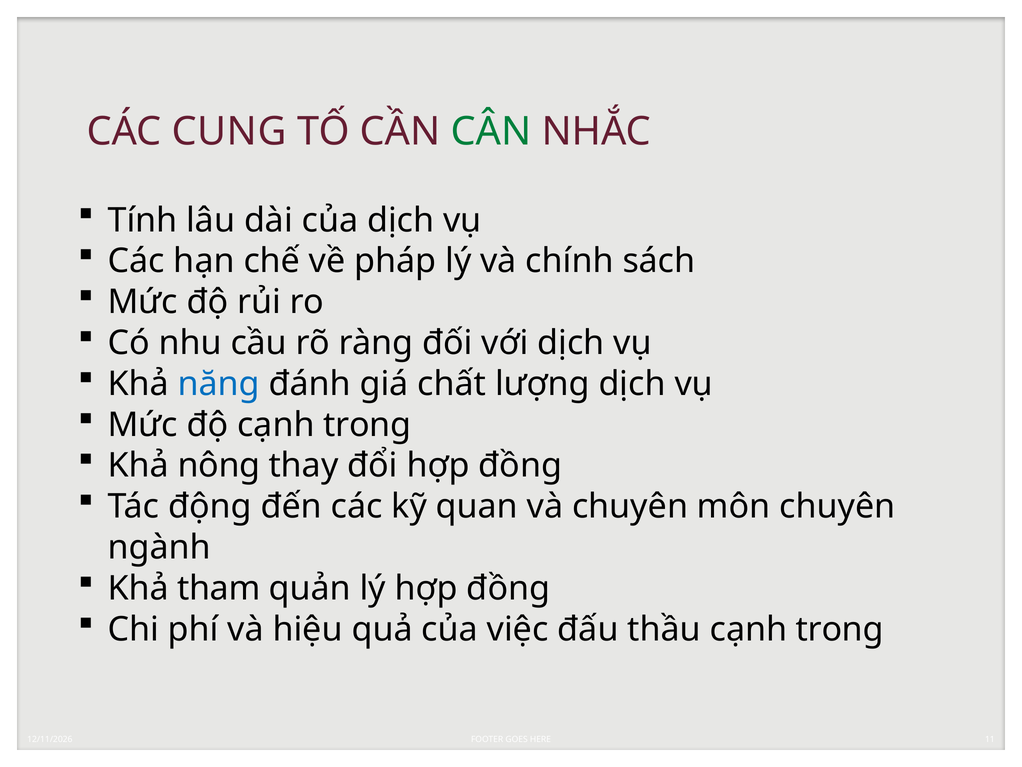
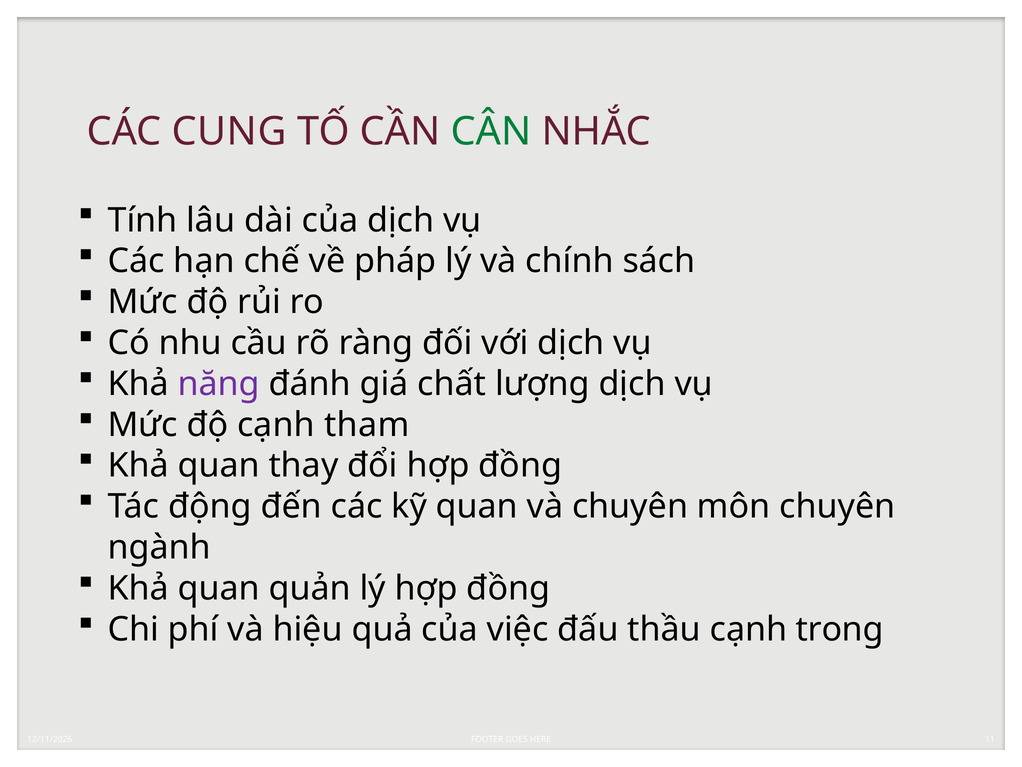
năng colour: blue -> purple (219, 384)
độ cạnh trong: trong -> tham (367, 425)
nông: nông -> quan (219, 465)
tham: tham -> quan (219, 588)
